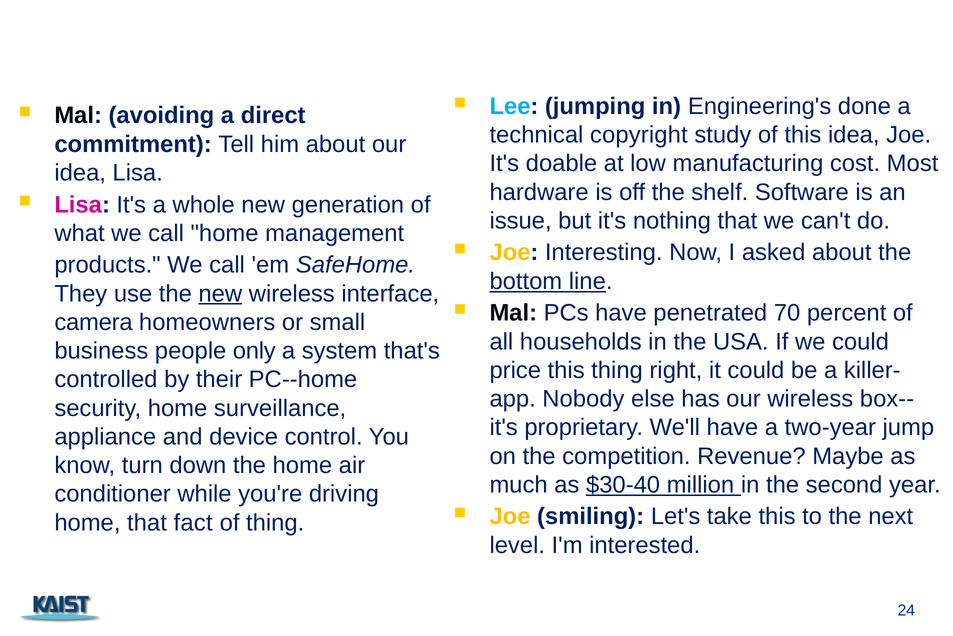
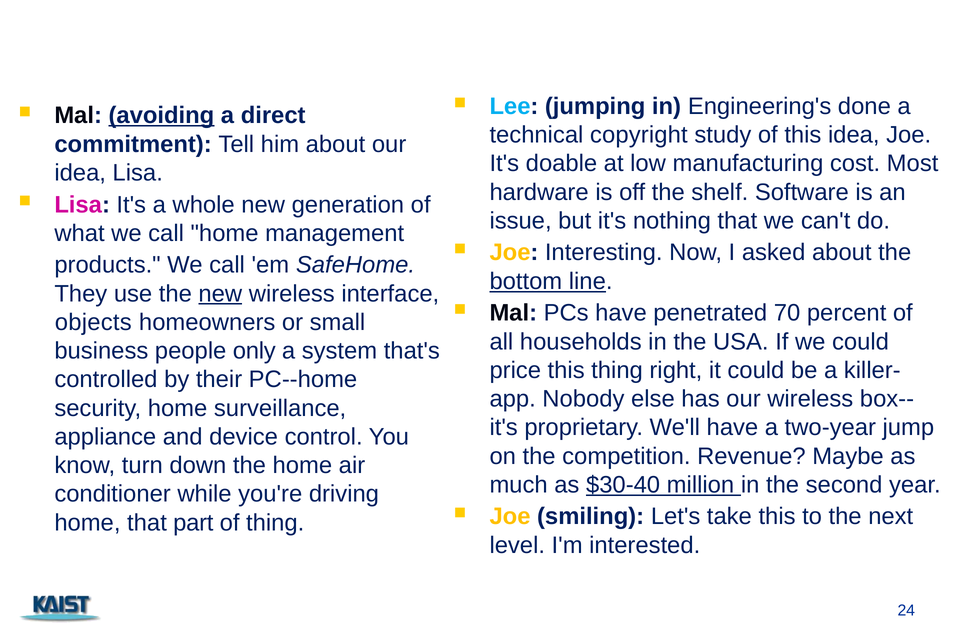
avoiding underline: none -> present (161, 115)
camera: camera -> objects (93, 322)
fact: fact -> part (193, 522)
